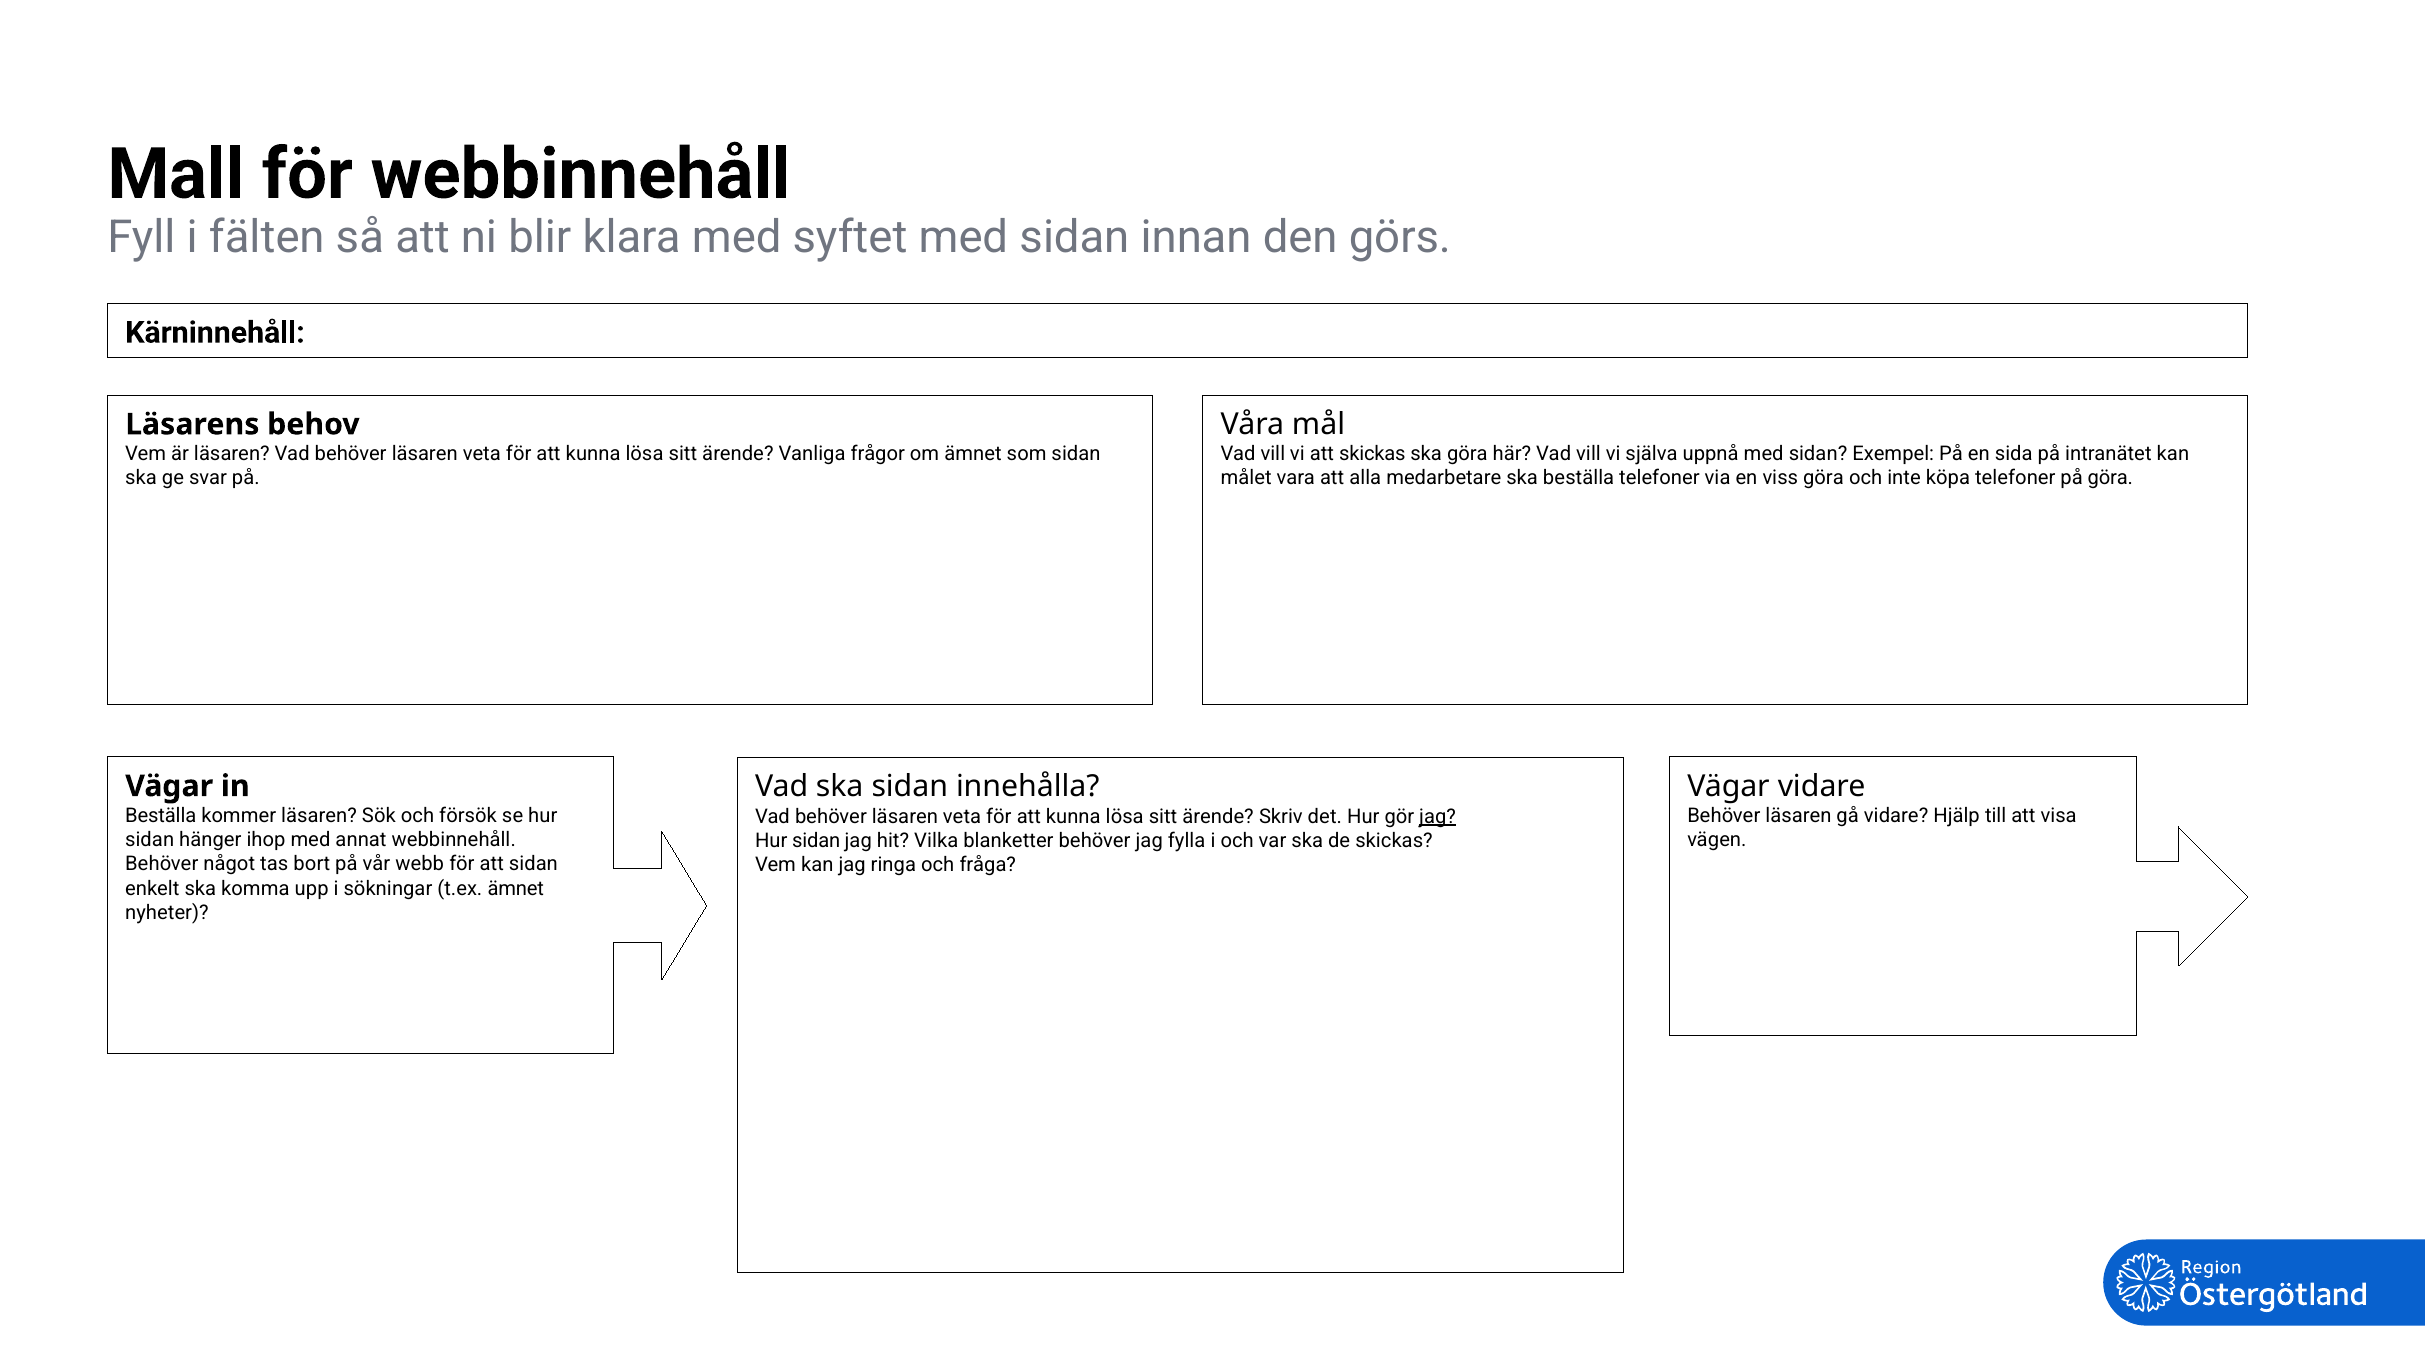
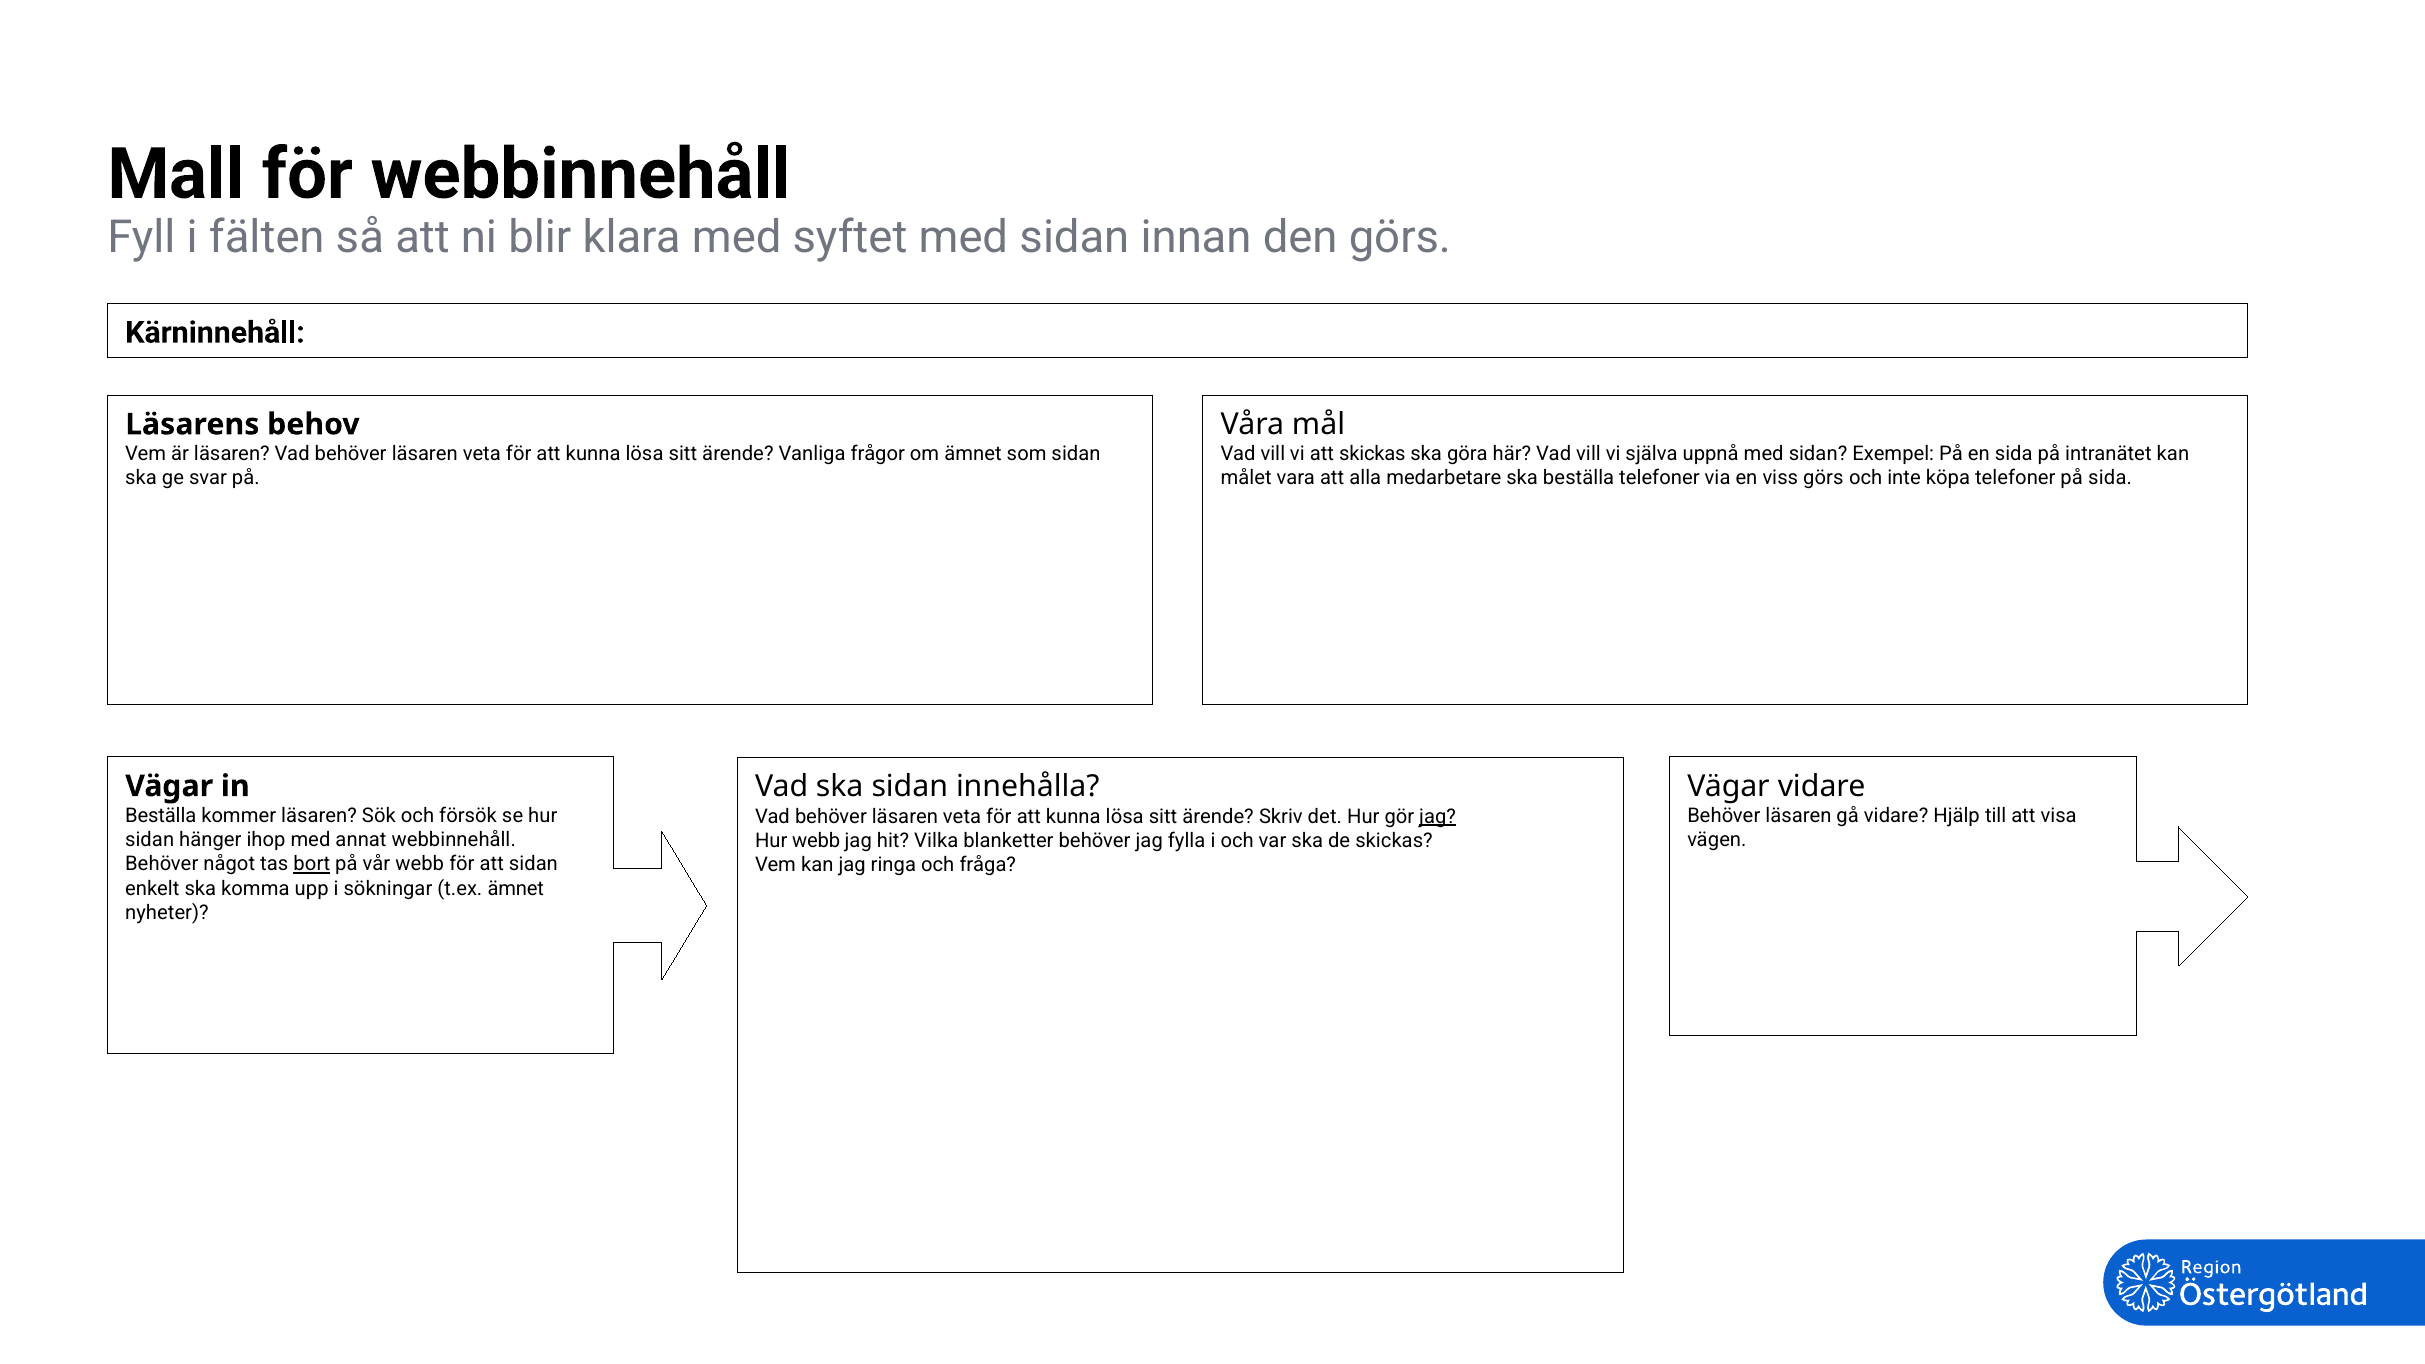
viss göra: göra -> görs (1823, 478)
på göra: göra -> sida (2110, 478)
sidan: sidan -> webb (816, 841)
bort underline: none -> present (312, 864)
